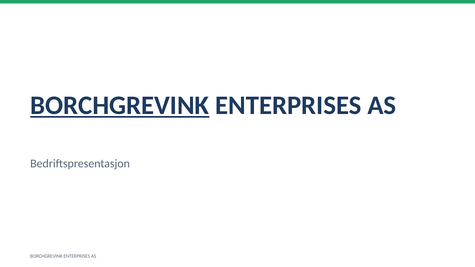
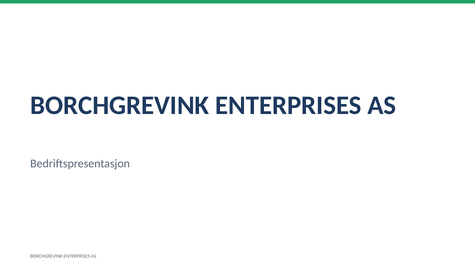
BORCHGREVINK underline: present -> none (120, 105)
